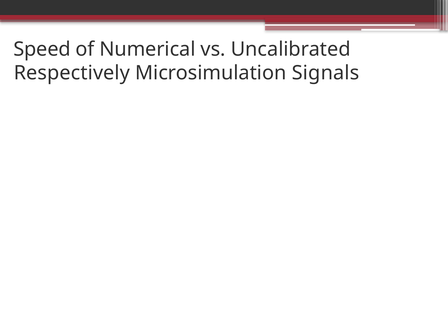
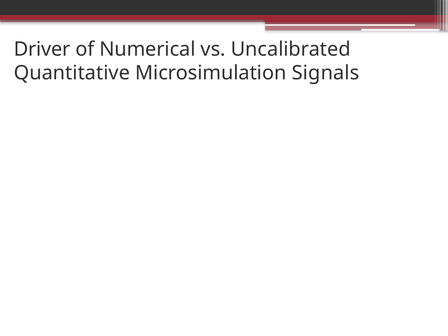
Speed: Speed -> Driver (42, 49)
Respectively: Respectively -> Quantitative (72, 73)
